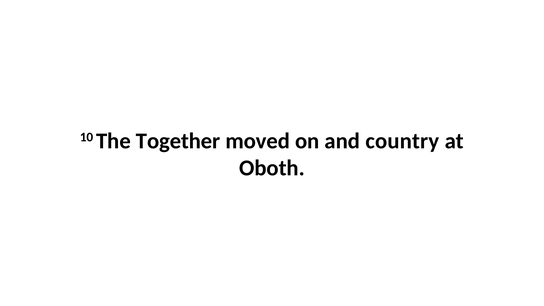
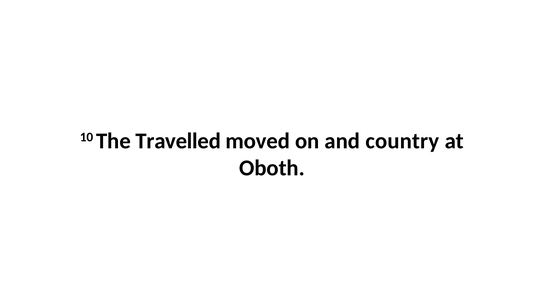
Together: Together -> Travelled (178, 141)
